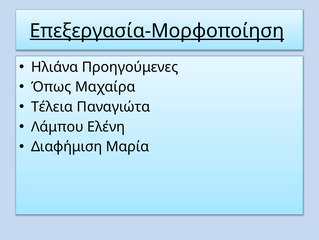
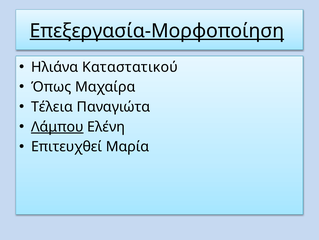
Προηγούμενες: Προηγούμενες -> Καταστατικού (130, 67)
Λάμπου underline: none -> present (57, 126)
Διαφήμιση: Διαφήμιση -> Επιτευχθεί (67, 146)
